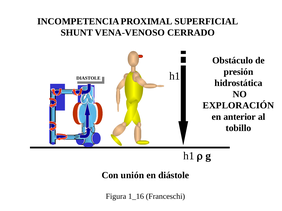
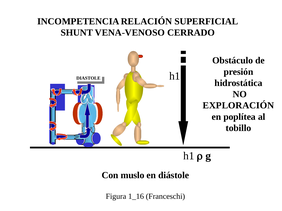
PROXIMAL: PROXIMAL -> RELACIÓN (146, 21)
anterior: anterior -> poplítea (240, 117)
unión: unión -> muslo (133, 176)
